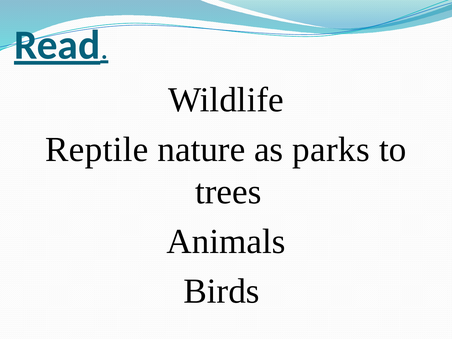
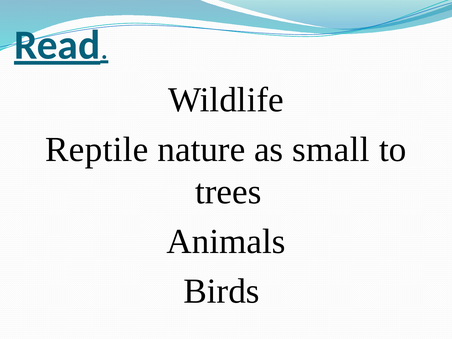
parks: parks -> small (331, 150)
